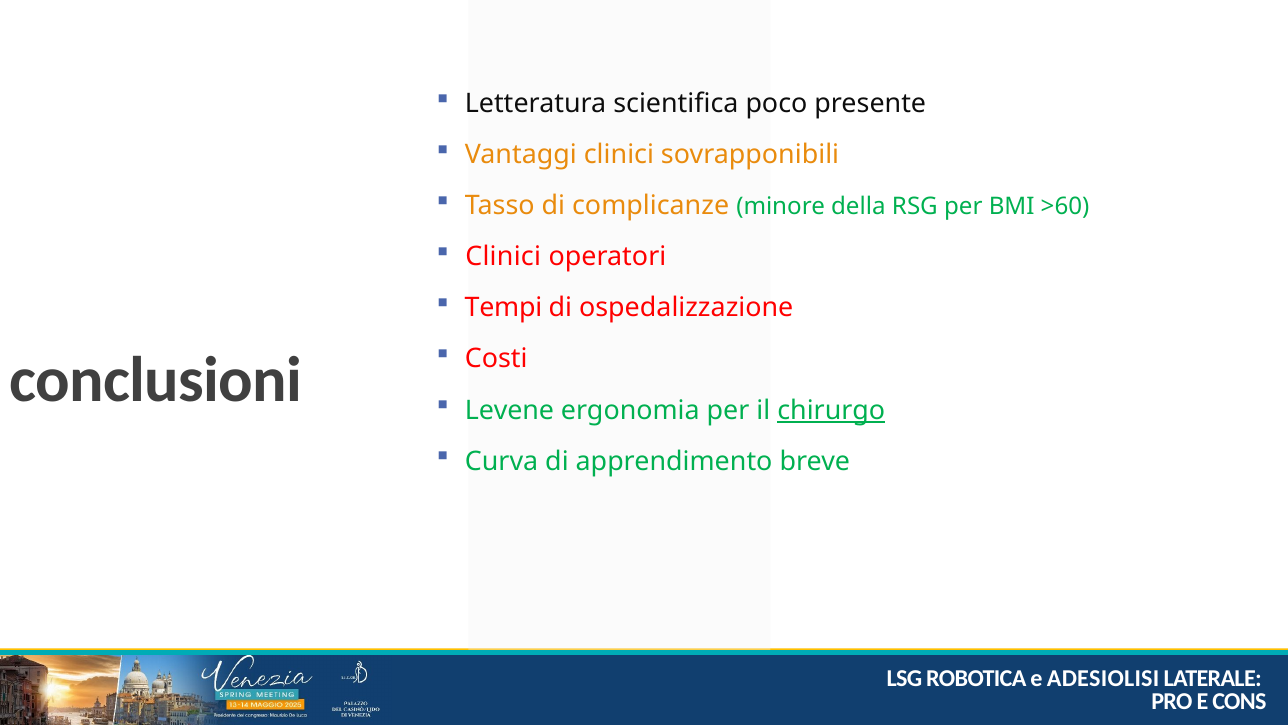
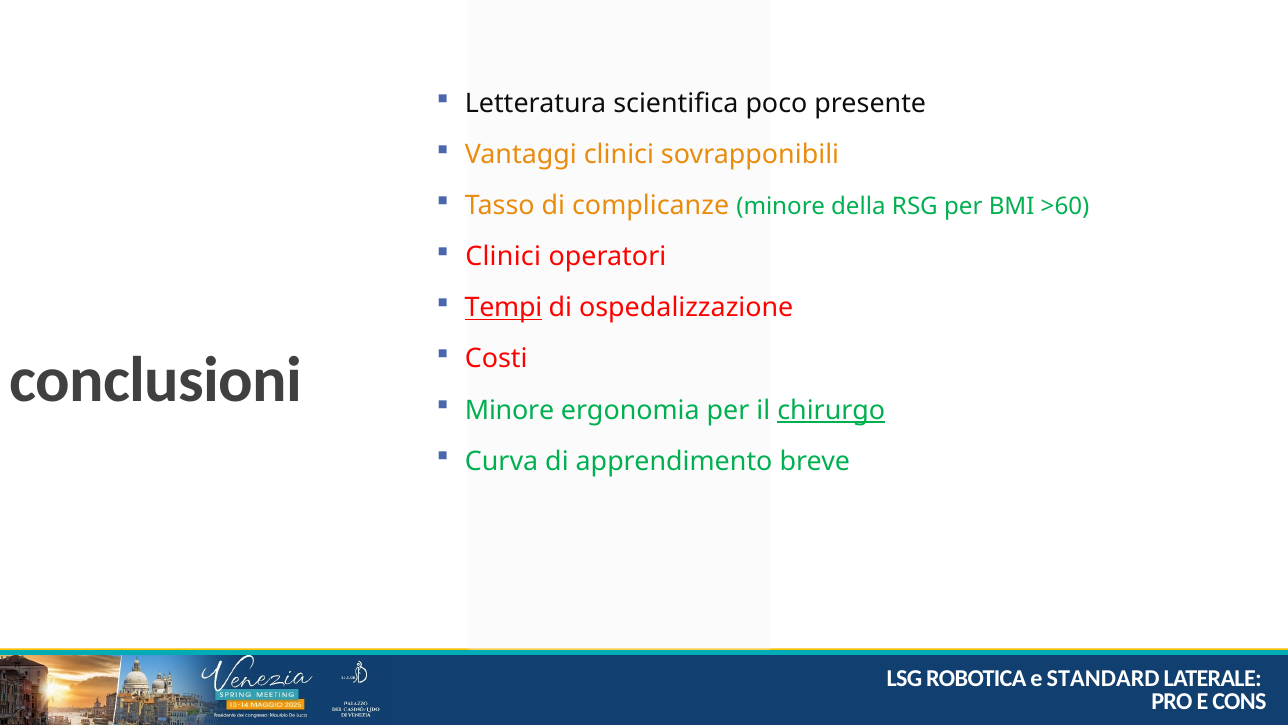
Tempi underline: none -> present (503, 308)
Levene: Levene -> Minore (510, 410)
ADESIOLISI: ADESIOLISI -> STANDARD (1103, 678)
